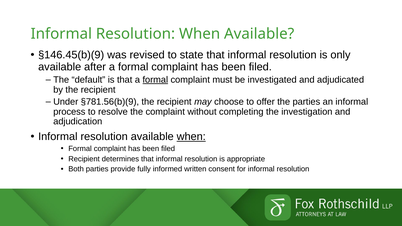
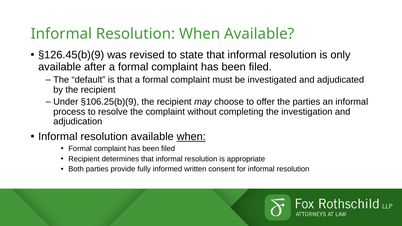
§146.45(b)(9: §146.45(b)(9 -> §126.45(b)(9 (71, 55)
formal underline: present -> none (155, 80)
§781.56(b)(9: §781.56(b)(9 -> §106.25(b)(9 (110, 102)
